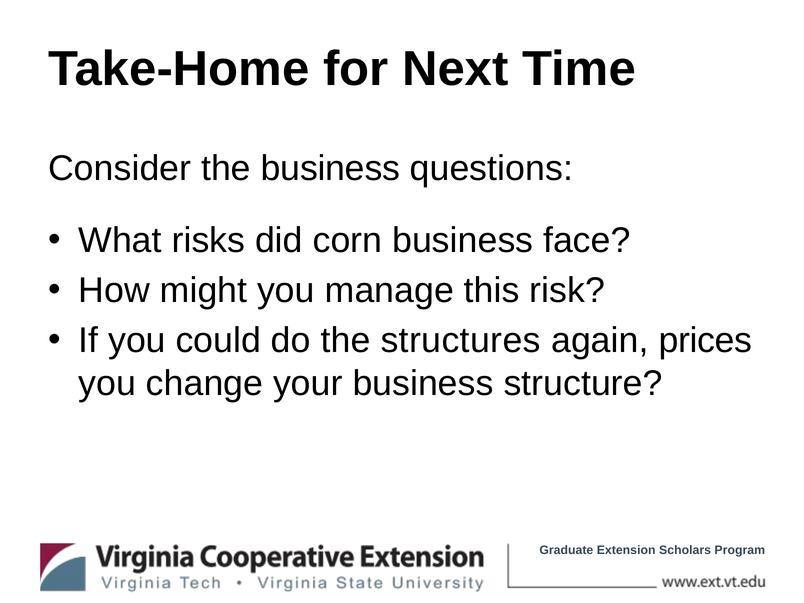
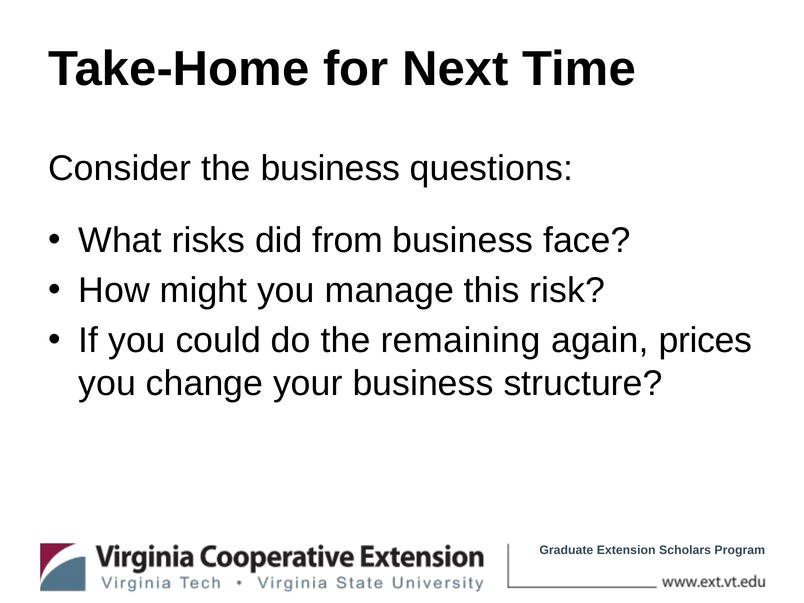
corn: corn -> from (348, 241)
structures: structures -> remaining (461, 341)
